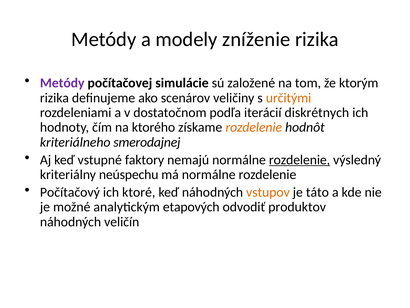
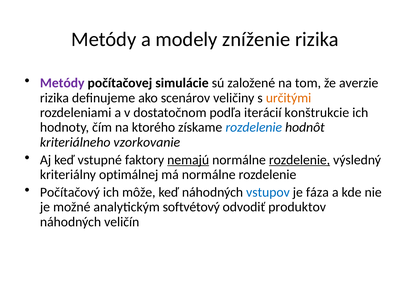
ktorým: ktorým -> averzie (359, 83)
diskrétnych: diskrétnych -> konštrukcie (317, 112)
rozdelenie colour: orange -> blue (254, 127)
smerodajnej: smerodajnej -> vzorkovanie (147, 142)
nemajú underline: none -> present (188, 160)
neúspechu: neúspechu -> optimálnej (129, 174)
ktoré: ktoré -> môže (139, 192)
vstupov colour: orange -> blue (268, 192)
táto: táto -> fáza (317, 192)
etapových: etapových -> softvétový (191, 207)
